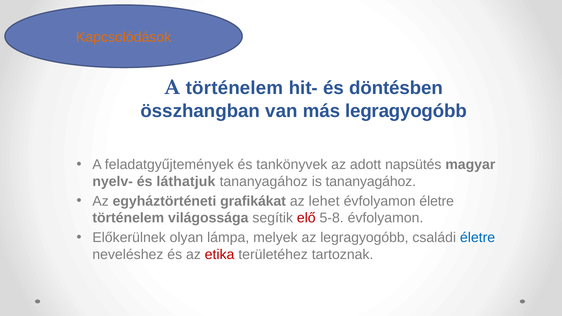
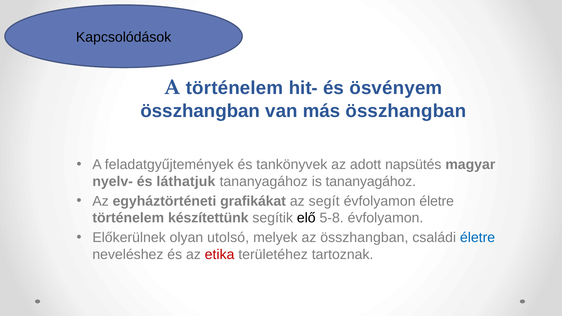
Kapcsolódások colour: orange -> black (124, 37)
döntésben: döntésben -> ösvényem (396, 88)
más legragyogóbb: legragyogóbb -> összhangban (406, 111)
lehet: lehet -> segít (324, 201)
világossága: világossága -> készítettünk (208, 218)
elő colour: red -> black (306, 218)
lámpa: lámpa -> utolsó (228, 238)
az legragyogóbb: legragyogóbb -> összhangban (364, 238)
